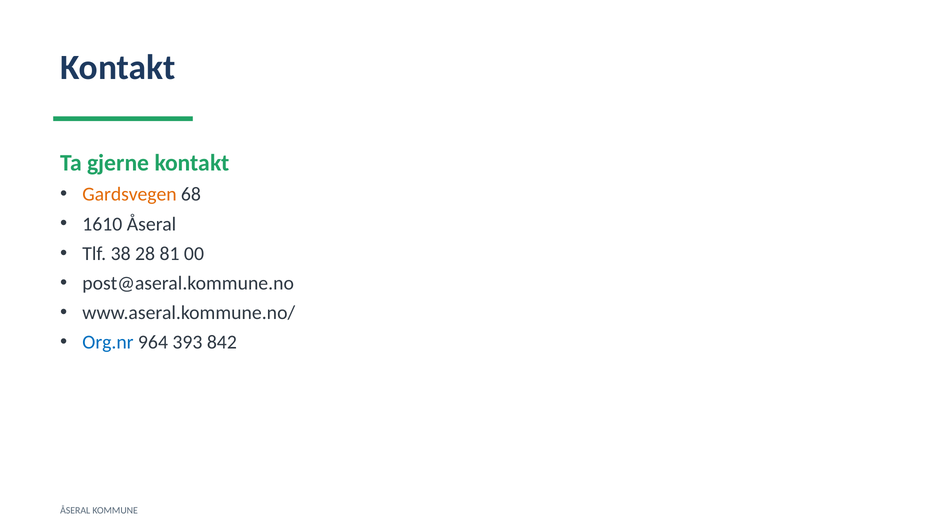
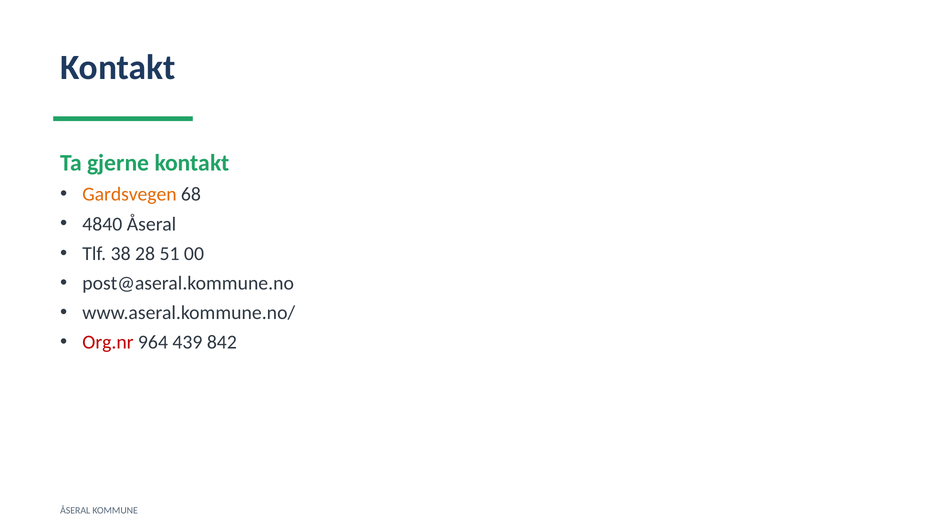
1610: 1610 -> 4840 (102, 224)
81: 81 -> 51 (170, 254)
Org.nr colour: blue -> red (108, 342)
393: 393 -> 439 (187, 342)
